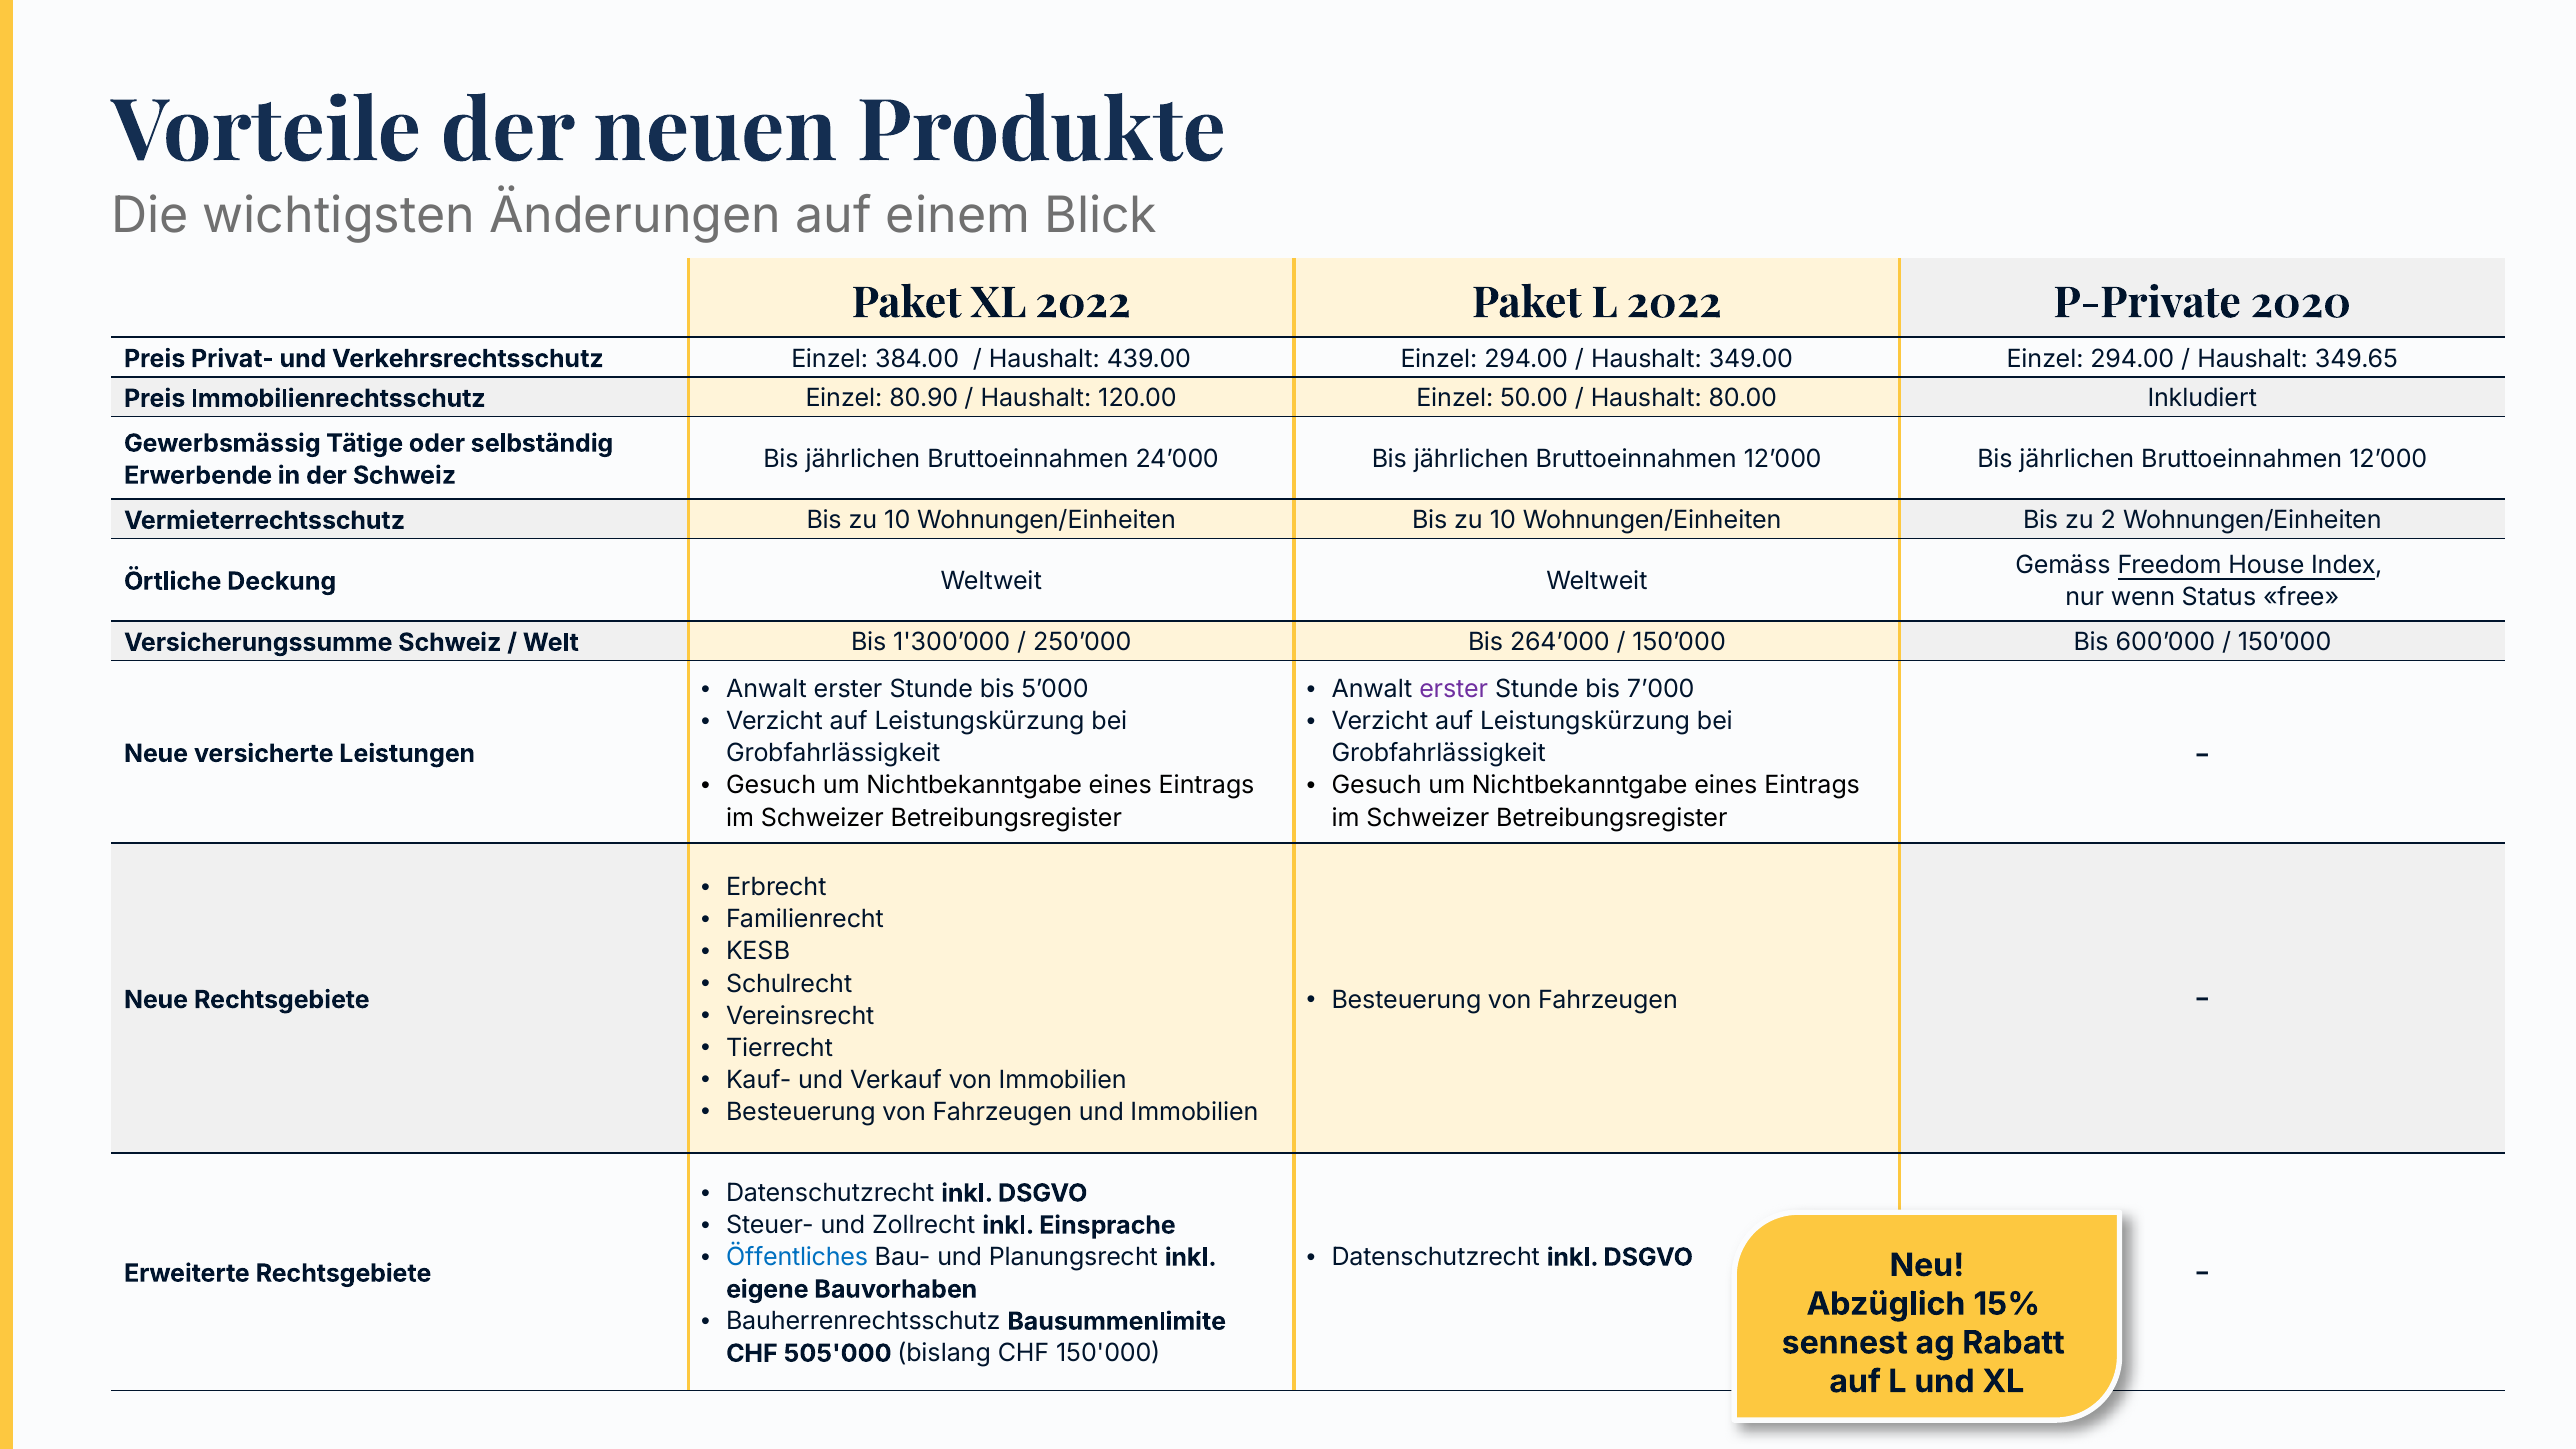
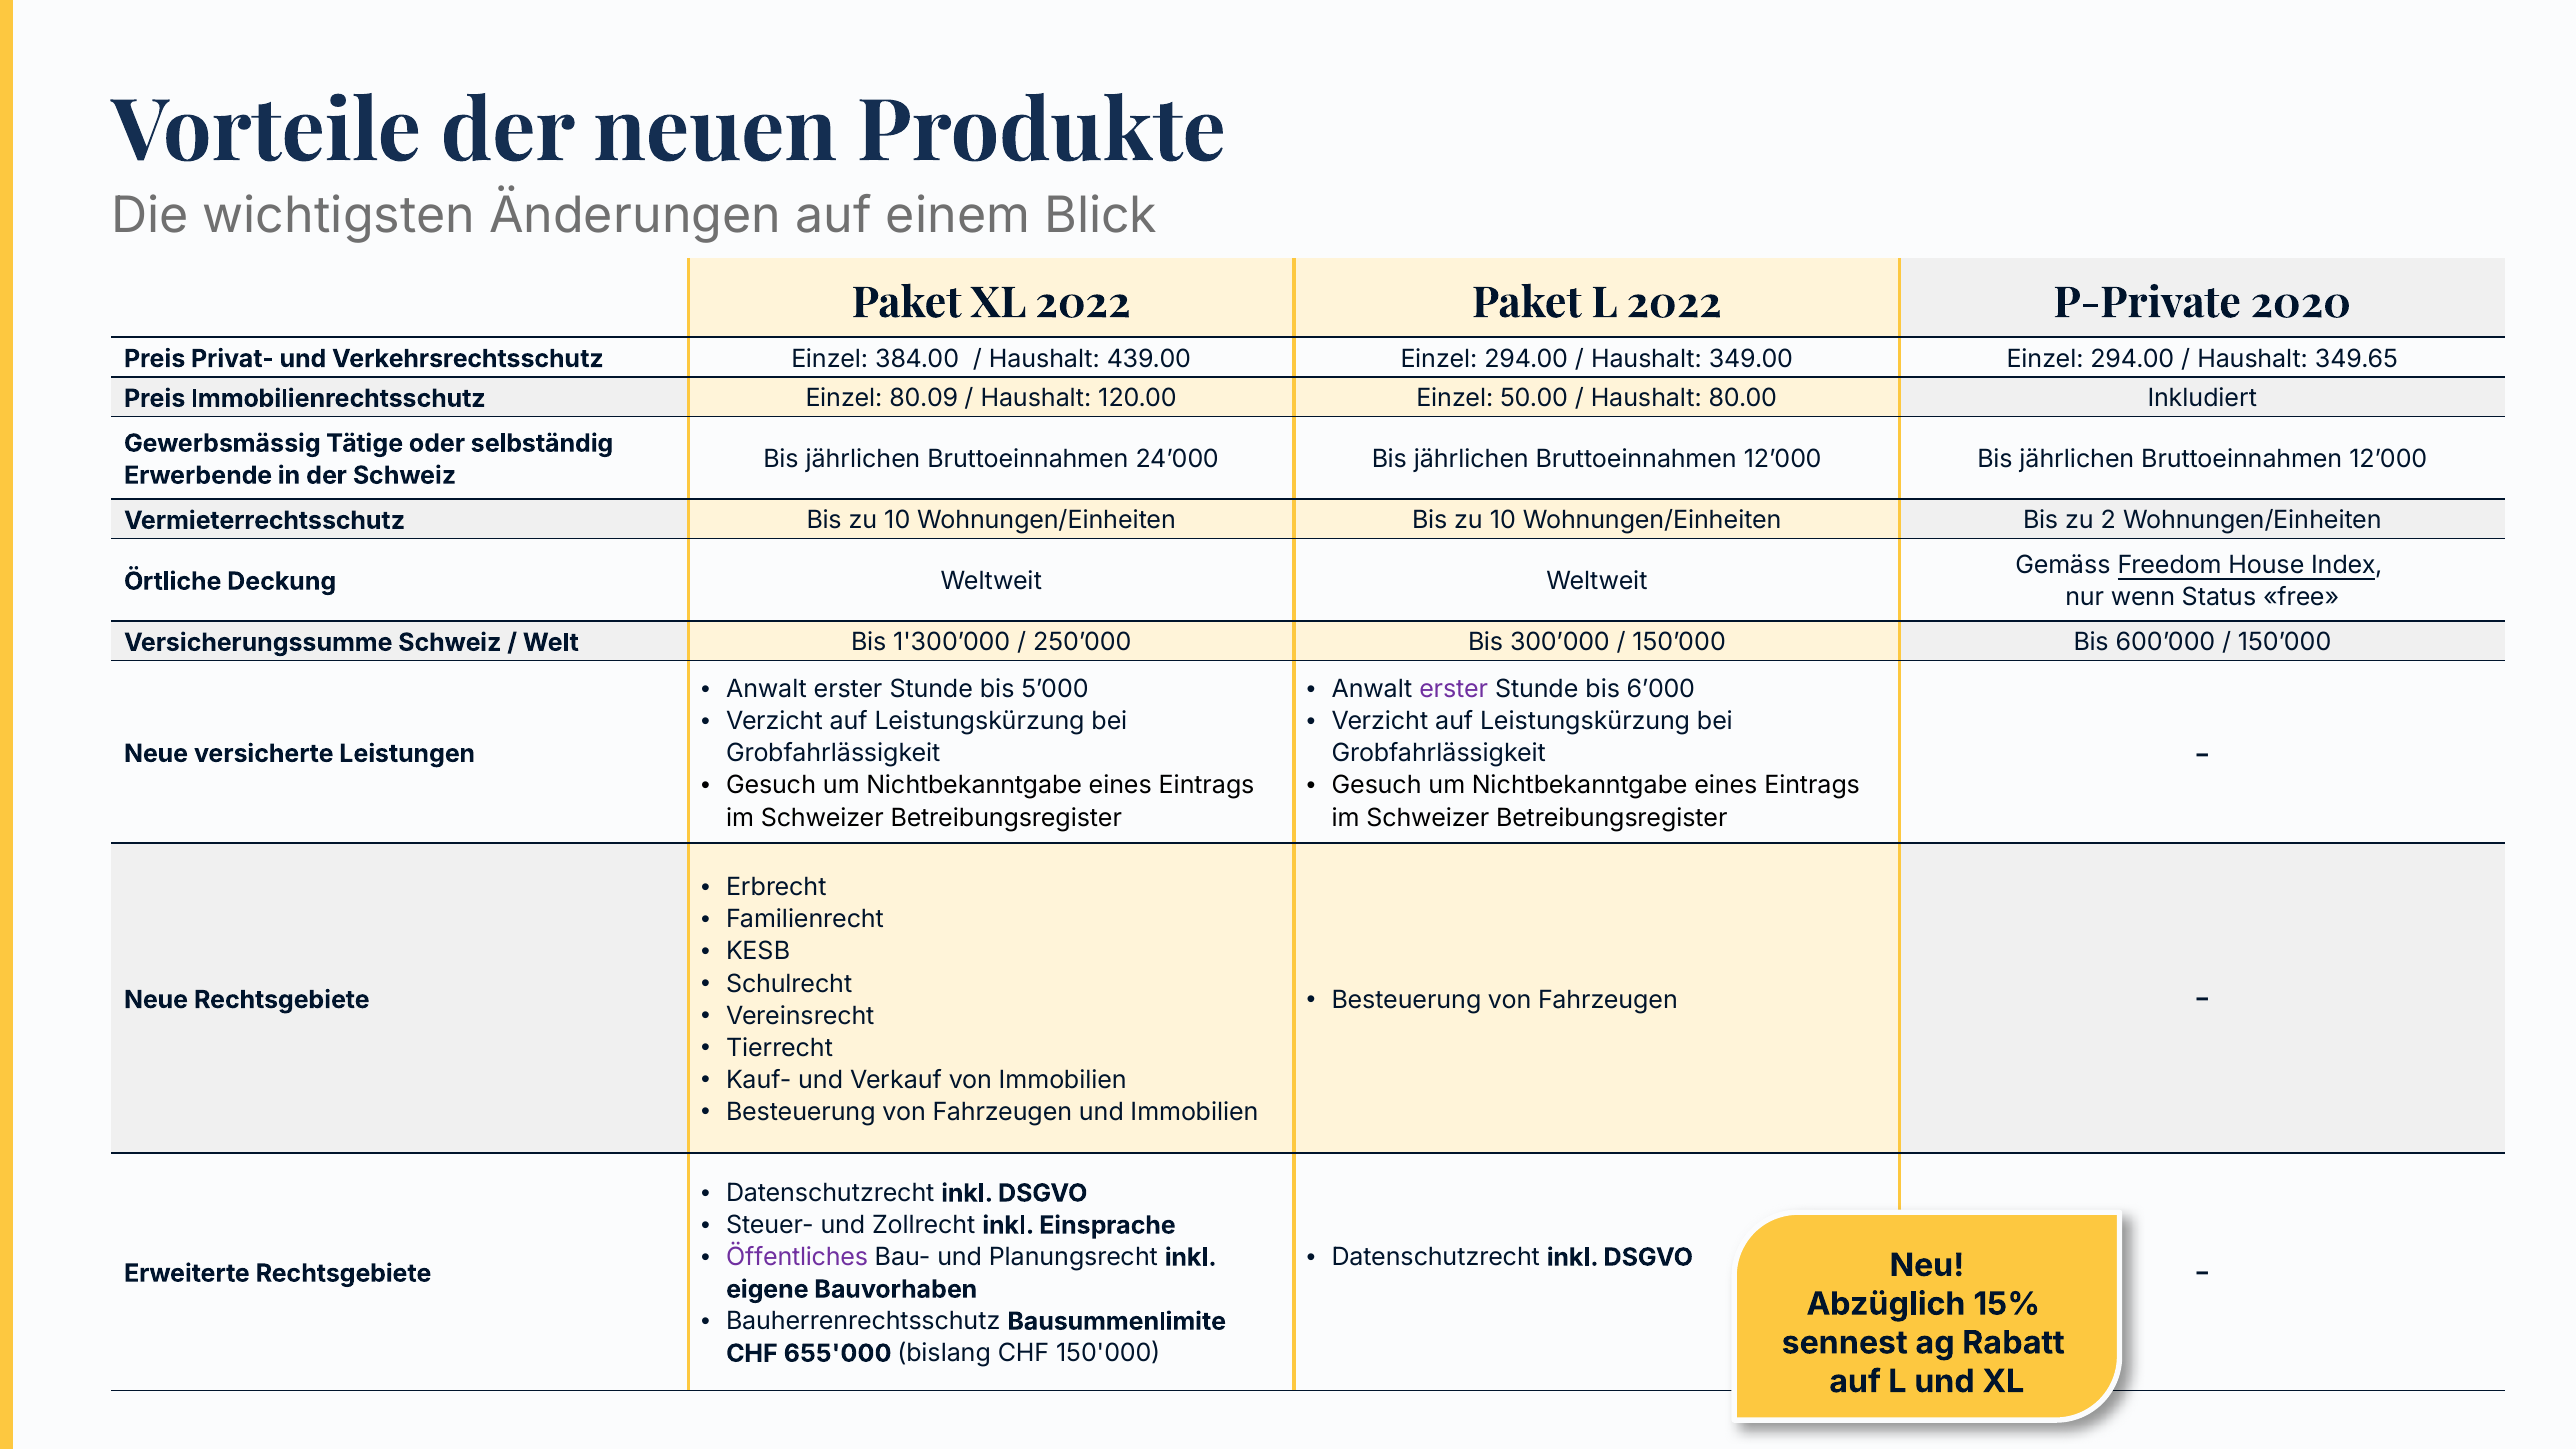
80.90: 80.90 -> 80.09 (924, 399)
264’000: 264’000 -> 300’000 (1560, 643)
7’000: 7’000 -> 6’000 (1661, 690)
Öffentliches colour: blue -> purple (797, 1257)
505'000: 505'000 -> 655'000 (838, 1354)
